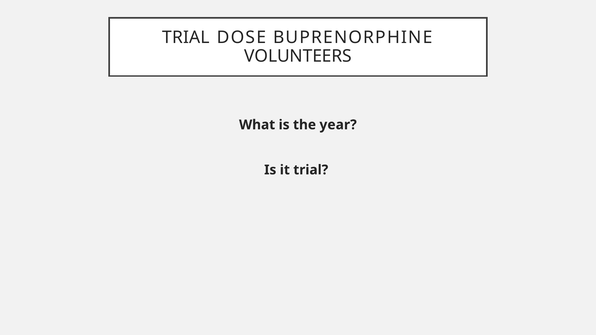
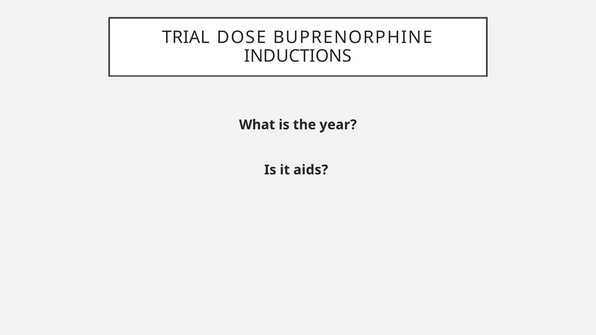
VOLUNTEERS: VOLUNTEERS -> INDUCTIONS (298, 56)
it trial: trial -> aids (311, 170)
